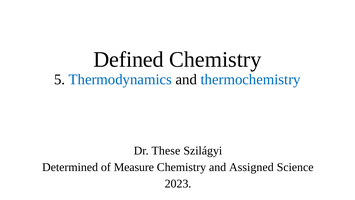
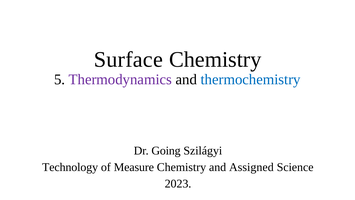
Defined: Defined -> Surface (128, 59)
Thermodynamics colour: blue -> purple (120, 79)
These: These -> Going (166, 151)
Determined: Determined -> Technology (70, 167)
